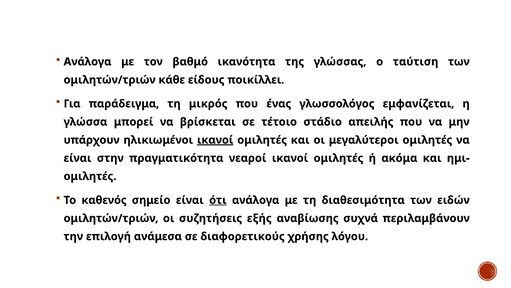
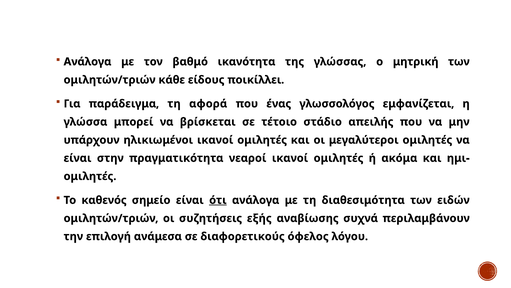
ταύτιση: ταύτιση -> μητρική (416, 62)
μικρός: μικρός -> αφορά (208, 104)
ικανοί underline: present -> none (215, 140)
χρήσης: χρήσης -> όφελος (308, 236)
